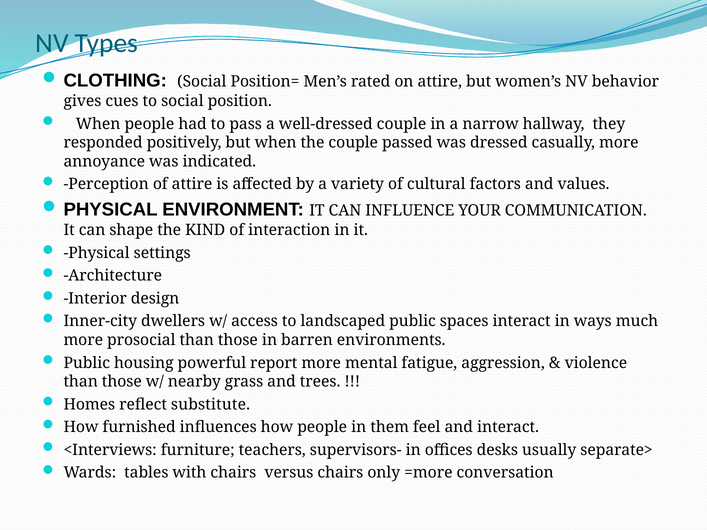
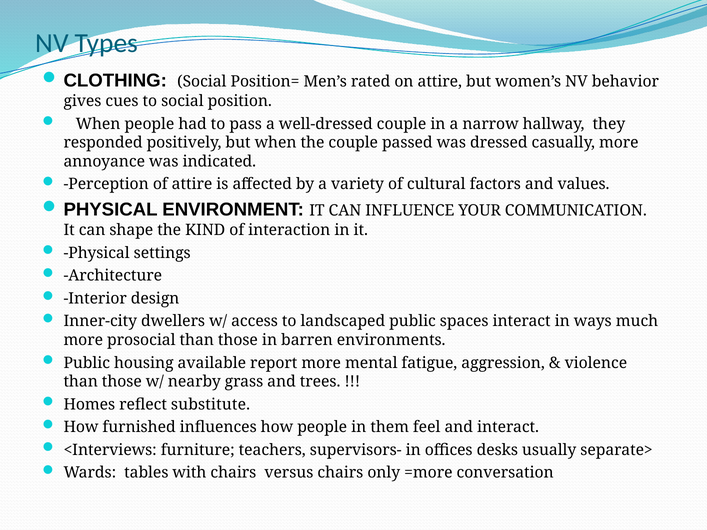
powerful: powerful -> available (212, 363)
